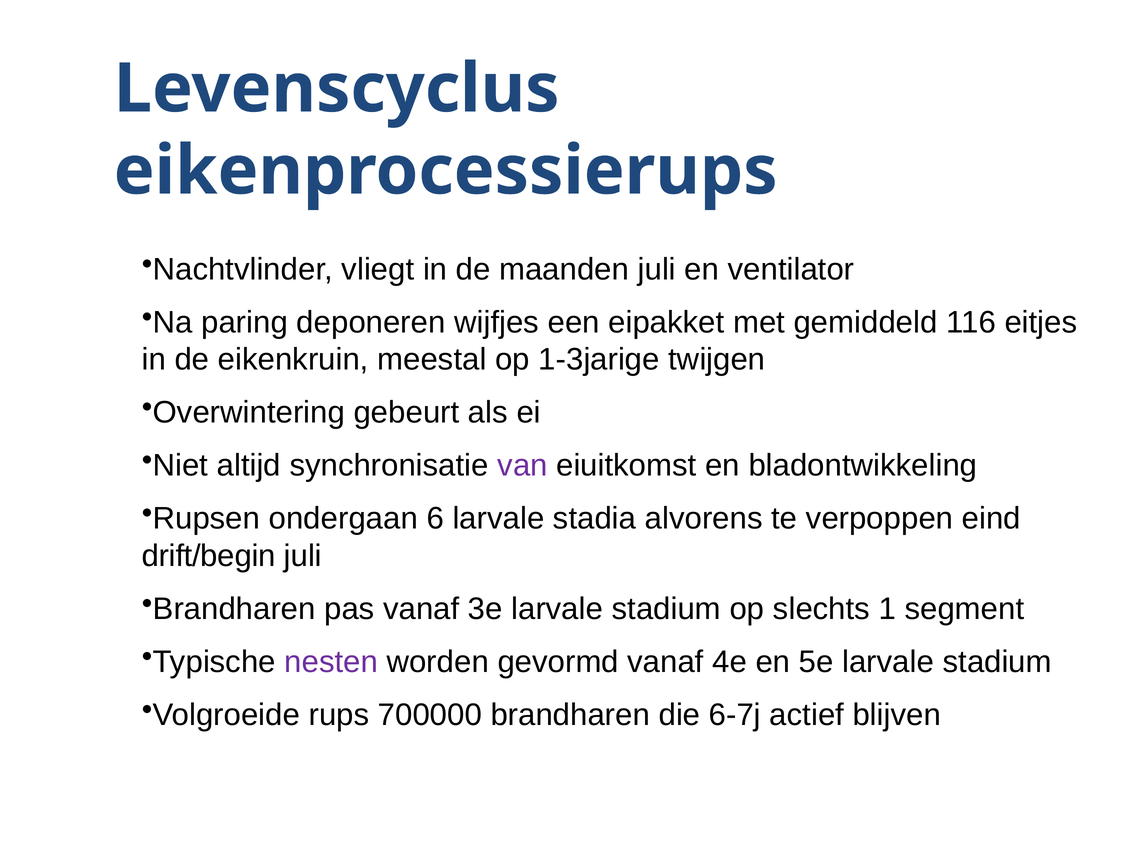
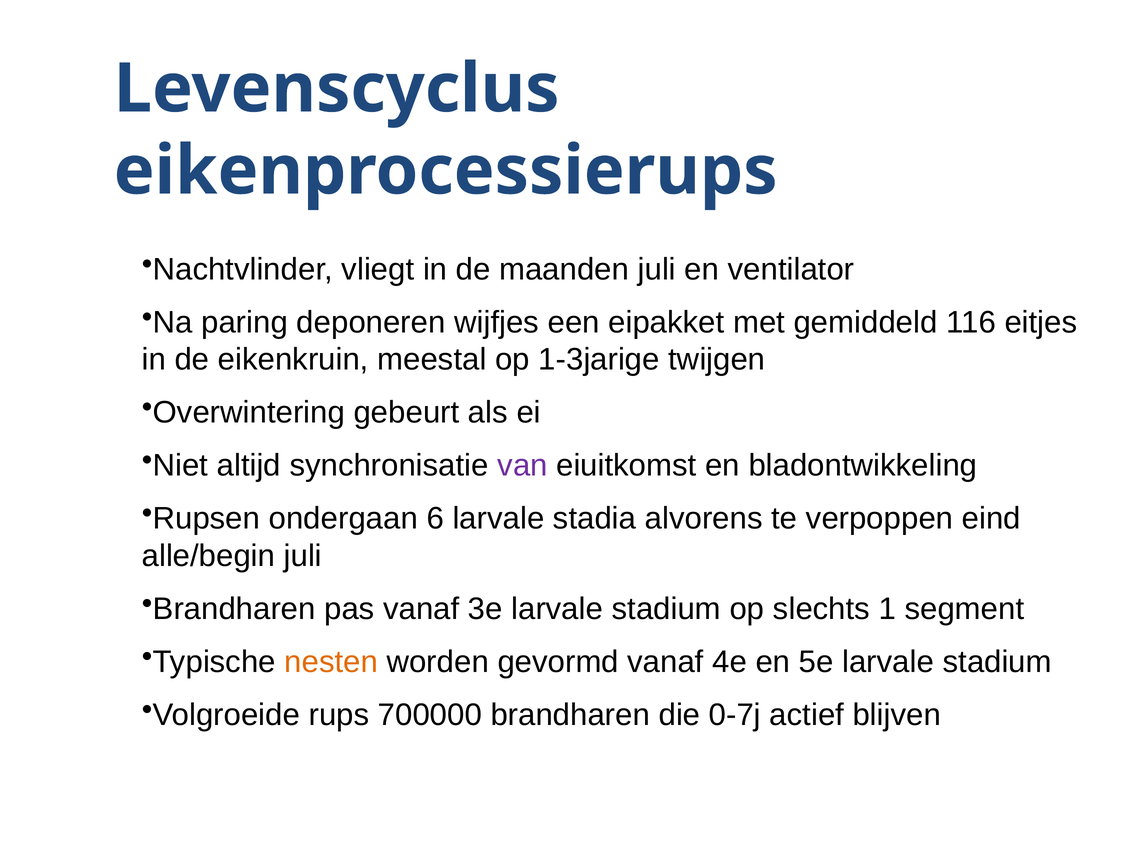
drift/begin: drift/begin -> alle/begin (208, 556)
nesten colour: purple -> orange (331, 662)
6-7j: 6-7j -> 0-7j (735, 715)
